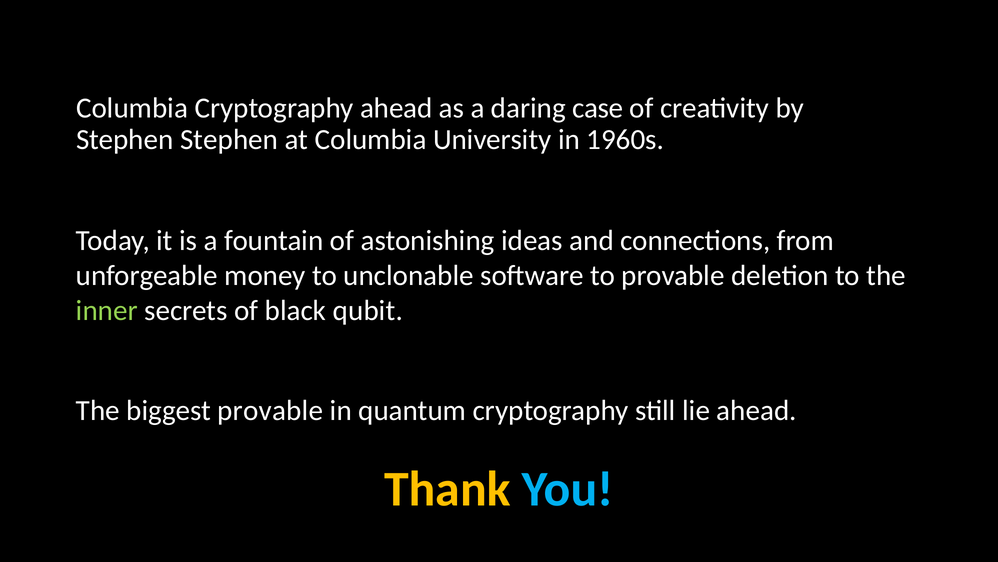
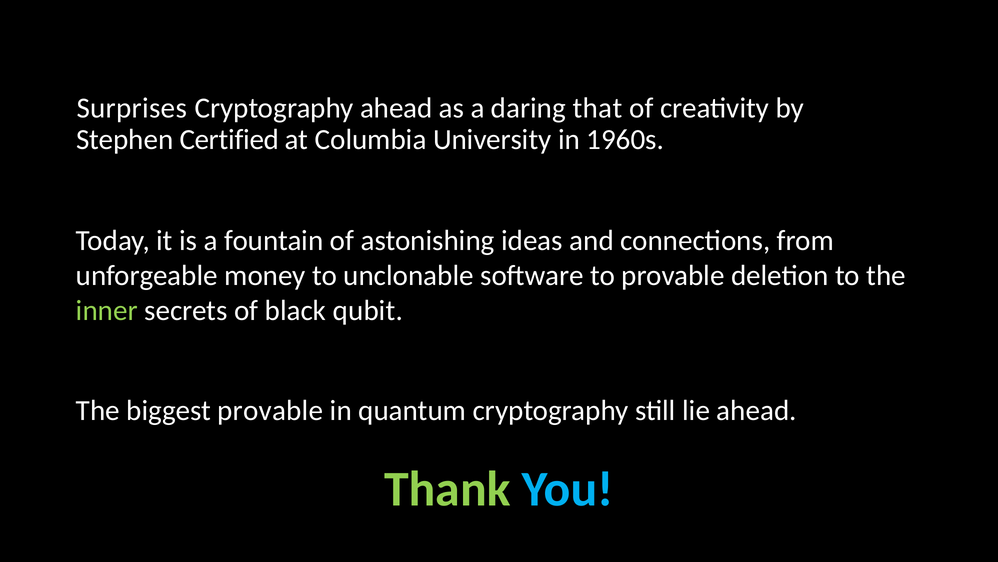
Columbia: Columbia -> Surprises (132, 108)
case: case -> that (597, 108)
Stephen Stephen: Stephen -> Certified (229, 139)
Thank colour: yellow -> light green (447, 489)
